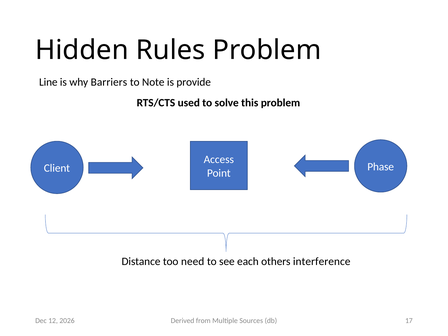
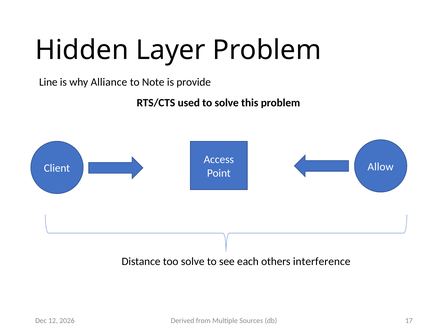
Rules: Rules -> Layer (171, 50)
Barriers: Barriers -> Alliance (109, 82)
Phase: Phase -> Allow (381, 167)
too need: need -> solve (193, 261)
